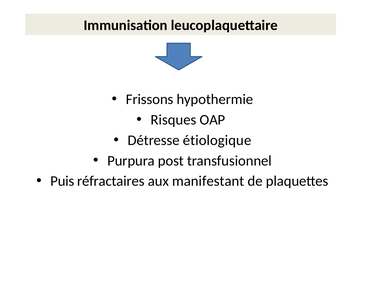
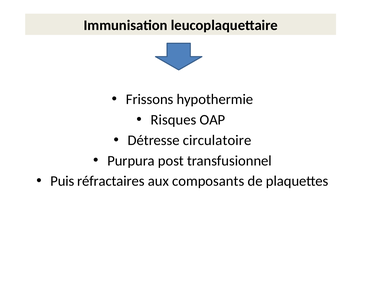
étiologique: étiologique -> circulatoire (217, 140)
manifestant: manifestant -> composants (208, 181)
